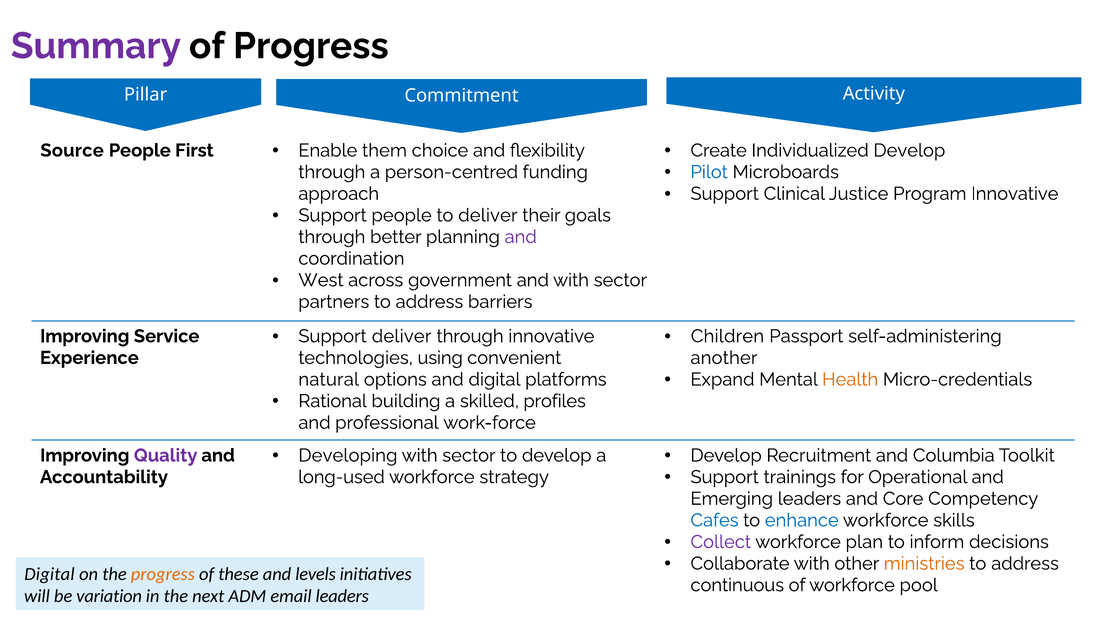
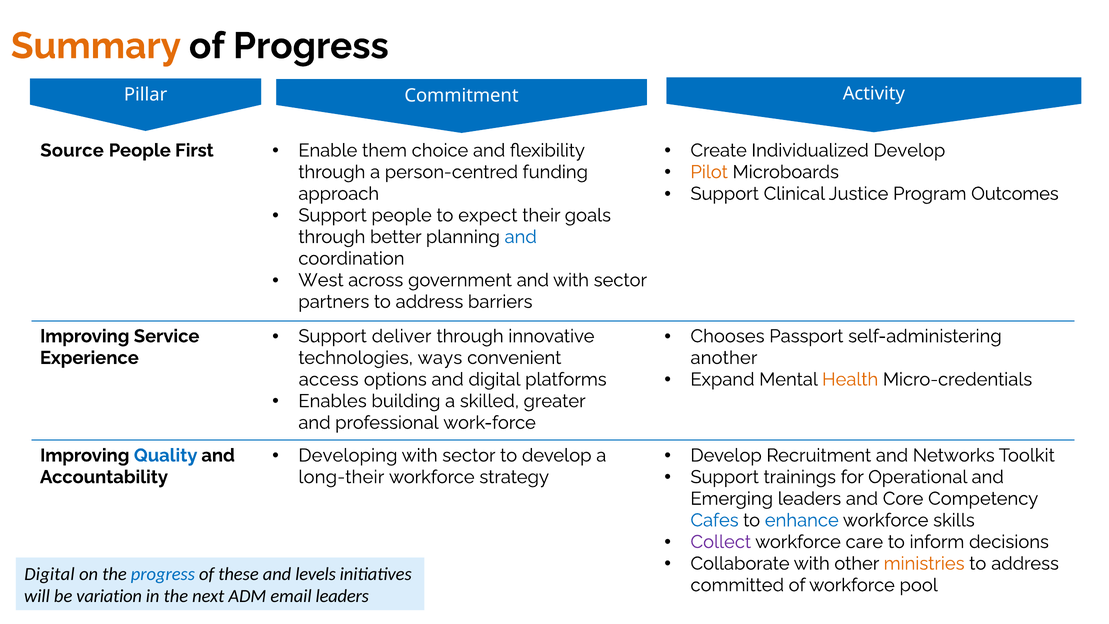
Summary colour: purple -> orange (96, 46)
Pilot colour: blue -> orange (709, 172)
Program Innovative: Innovative -> Outcomes (1015, 194)
to deliver: deliver -> expect (488, 215)
and colour: purple -> blue (521, 237)
Children: Children -> Chooses (728, 336)
using: using -> ways (440, 358)
natural: natural -> access (329, 379)
Rational: Rational -> Enables (333, 401)
profiles: profiles -> greater (555, 401)
Columbia: Columbia -> Networks (954, 455)
Quality colour: purple -> blue (166, 455)
long-used: long-used -> long-their (341, 477)
plan: plan -> care (864, 542)
progress colour: orange -> blue (163, 574)
continuous: continuous -> committed (737, 585)
